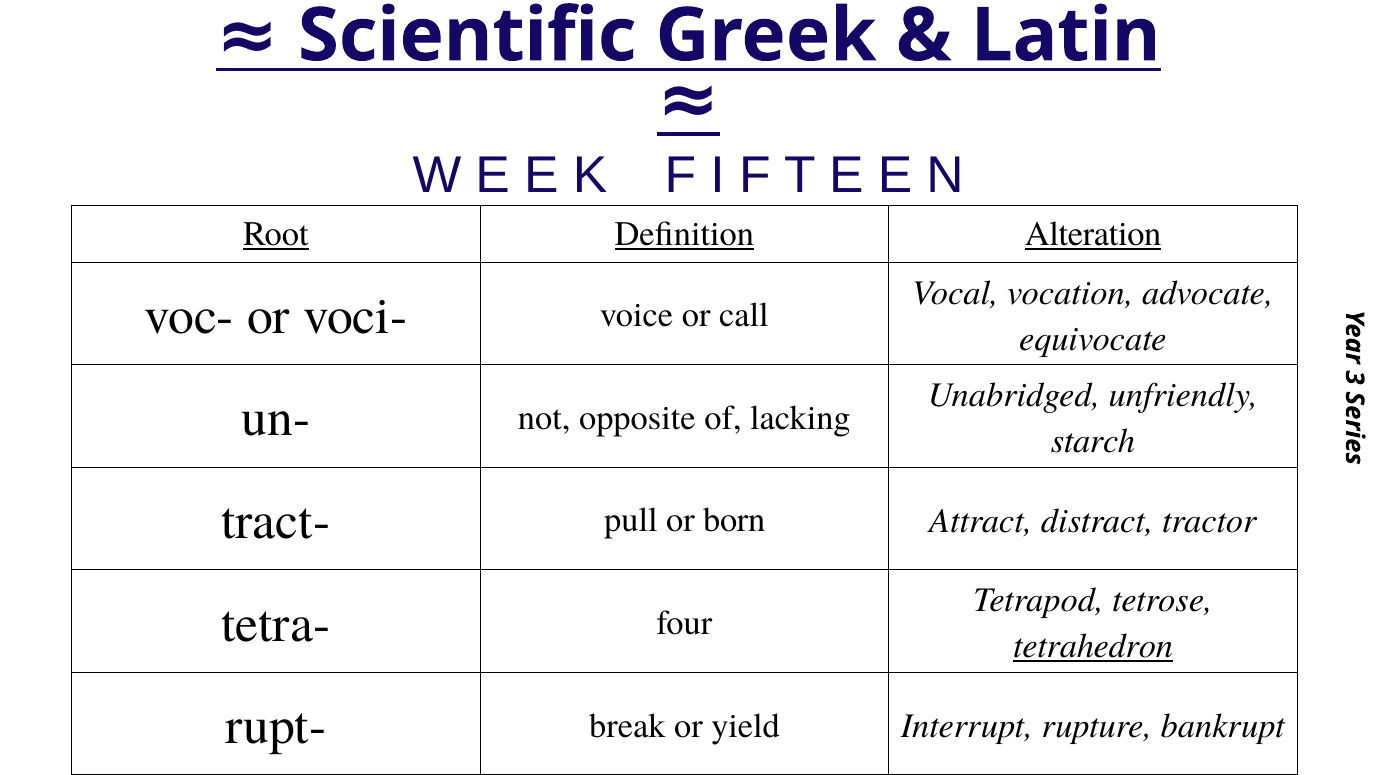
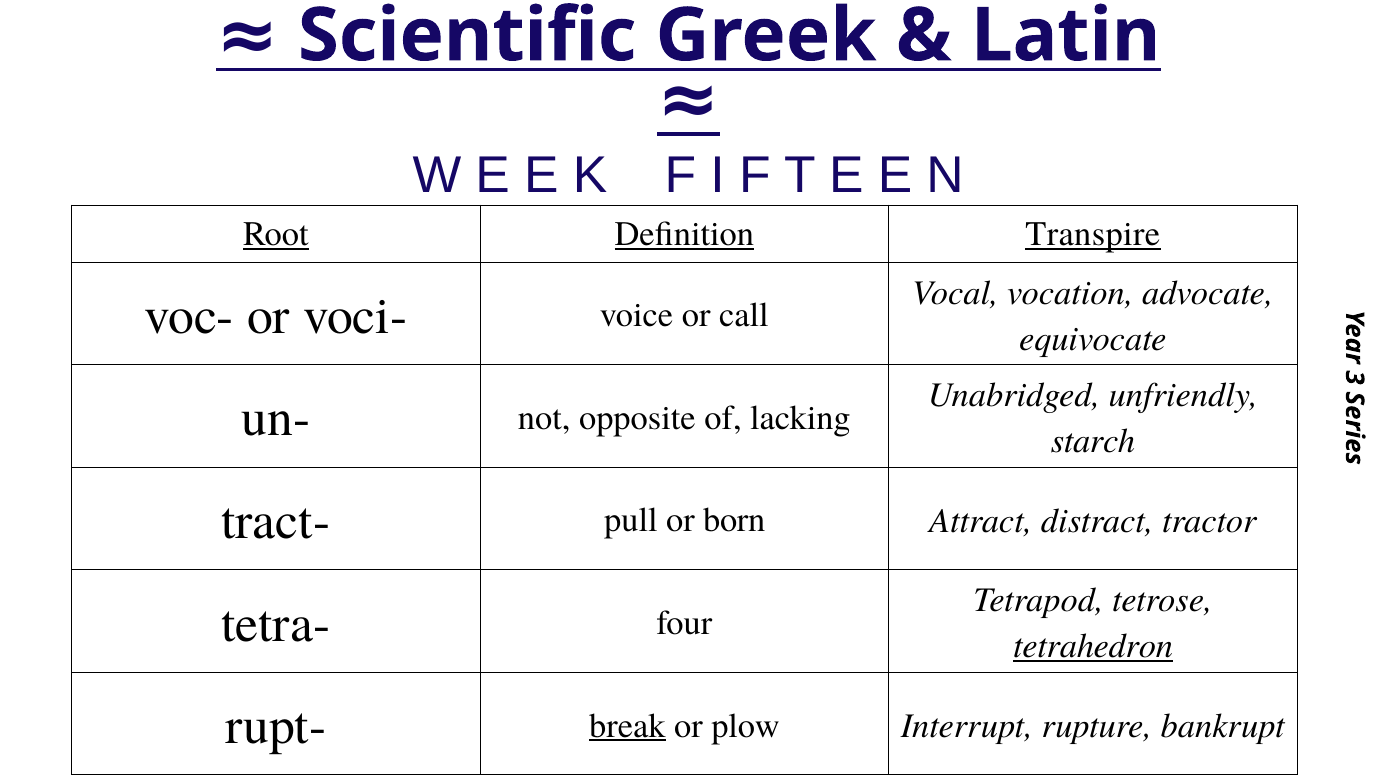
Alteration: Alteration -> Transpire (1093, 234)
break underline: none -> present (627, 725)
yield: yield -> plow (746, 725)
